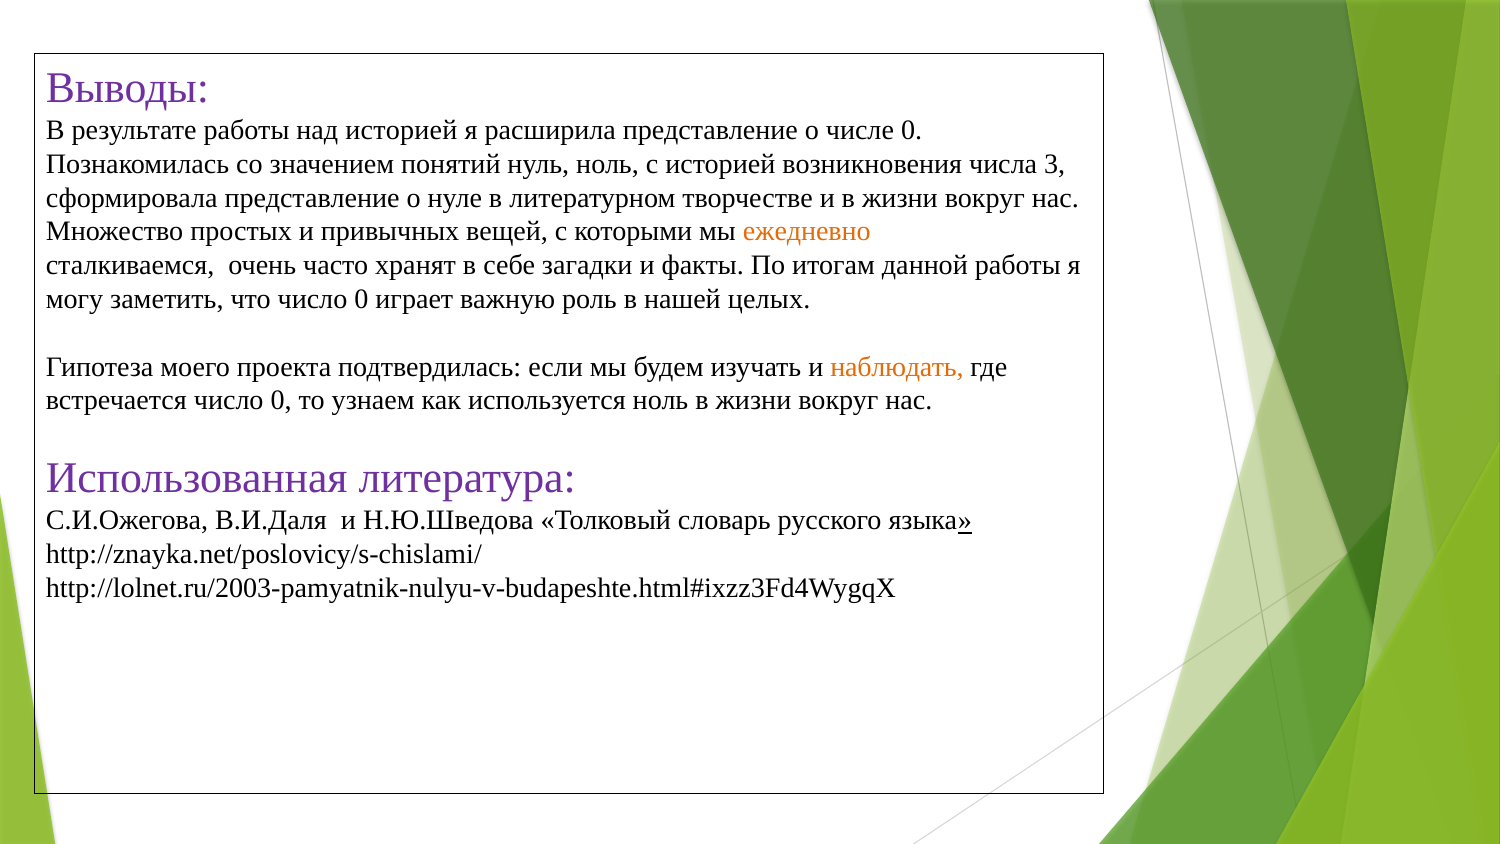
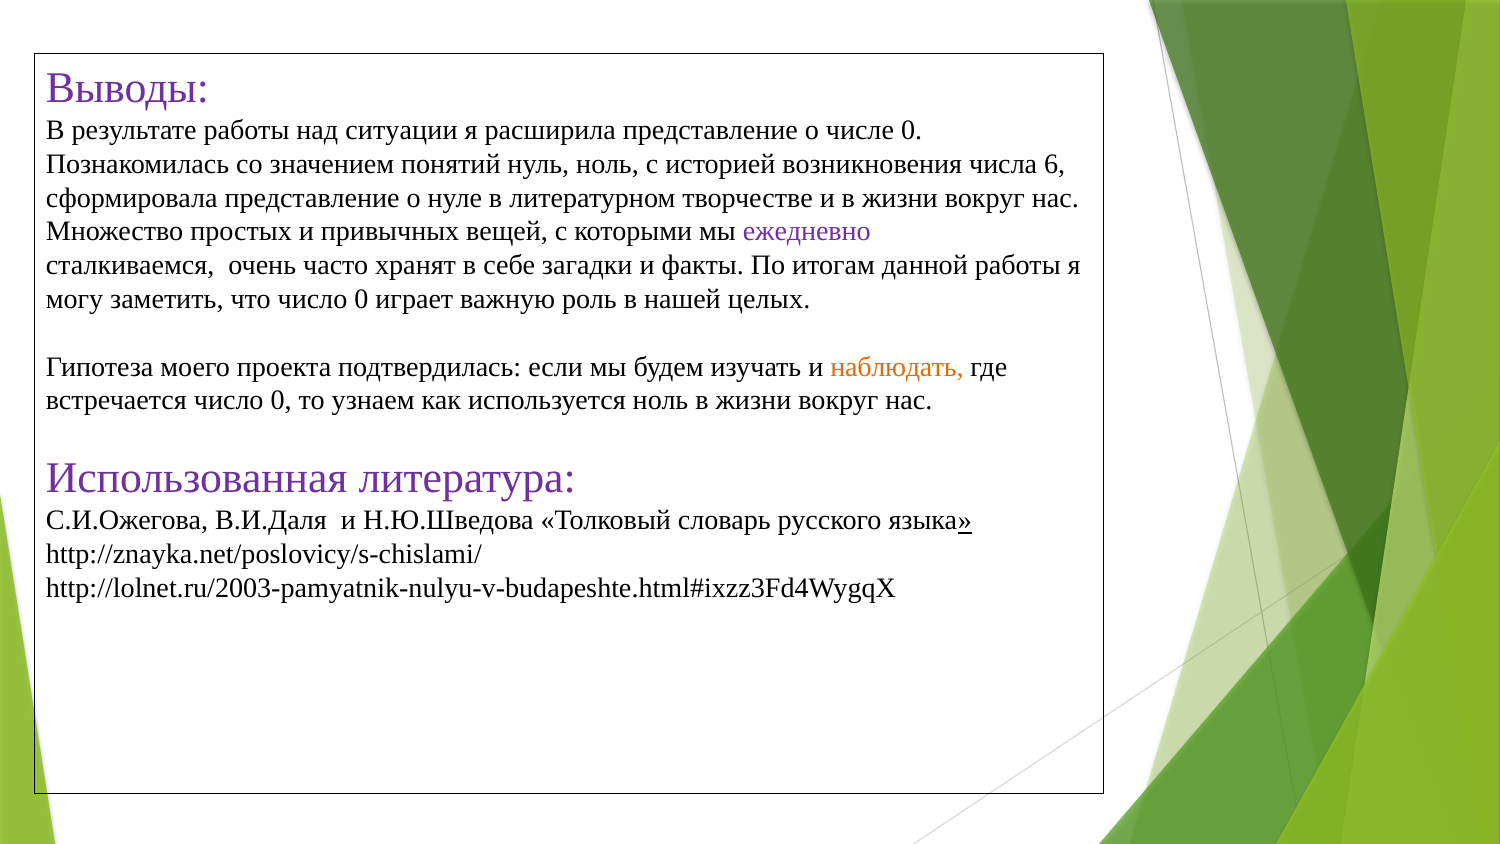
над историей: историей -> ситуации (401, 130)
3: 3 -> 6 (1055, 164)
ежедневно colour: orange -> purple (807, 232)
